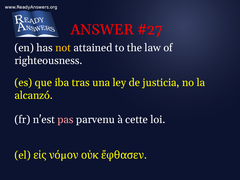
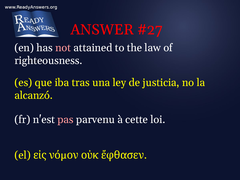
not colour: yellow -> pink (63, 48)
